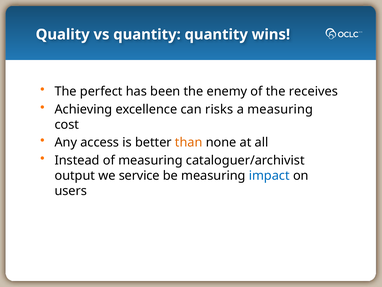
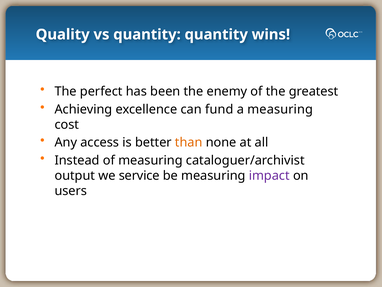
receives: receives -> greatest (313, 91)
risks: risks -> fund (219, 109)
impact colour: blue -> purple (269, 175)
